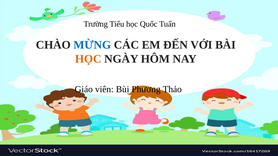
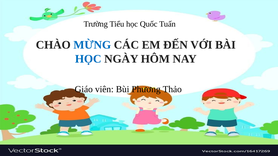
HỌC colour: orange -> blue (88, 59)
